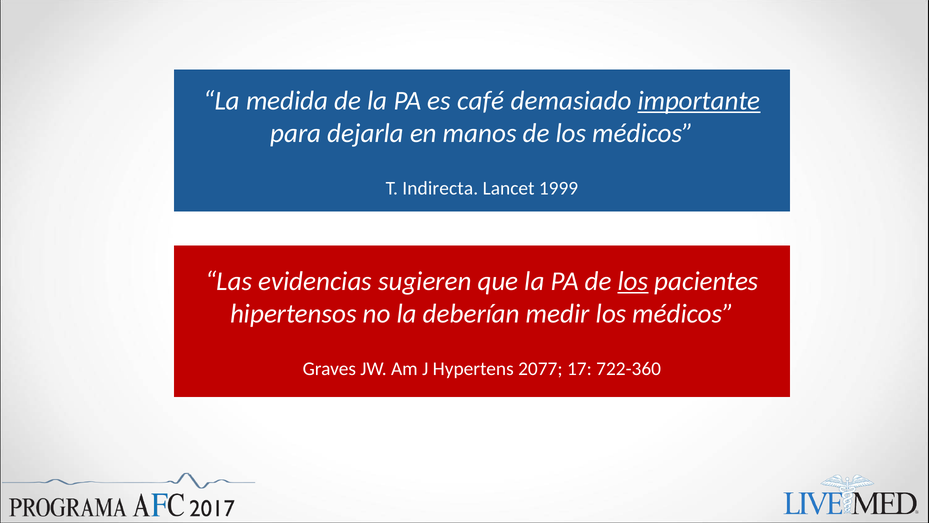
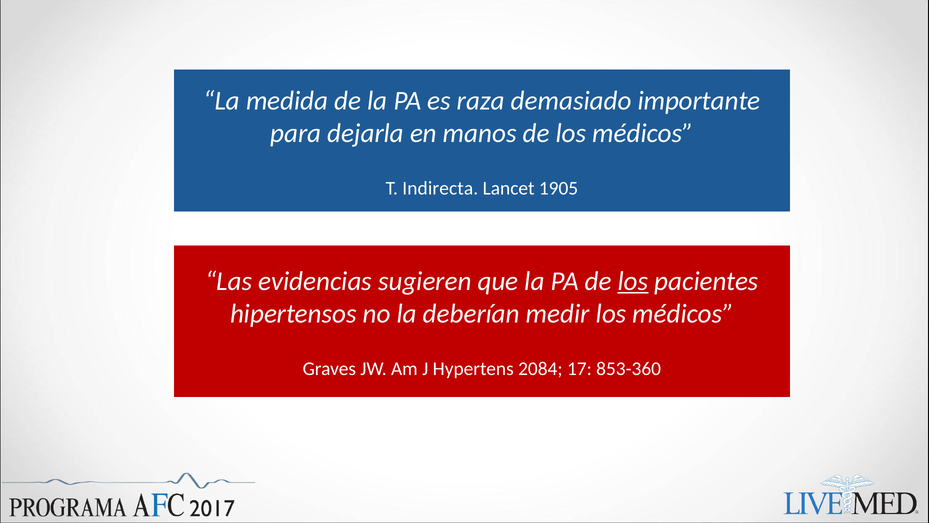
café: café -> raza (481, 101)
importante underline: present -> none (699, 101)
1999: 1999 -> 1905 (558, 188)
2077: 2077 -> 2084 (540, 369)
722-360: 722-360 -> 853-360 (629, 369)
